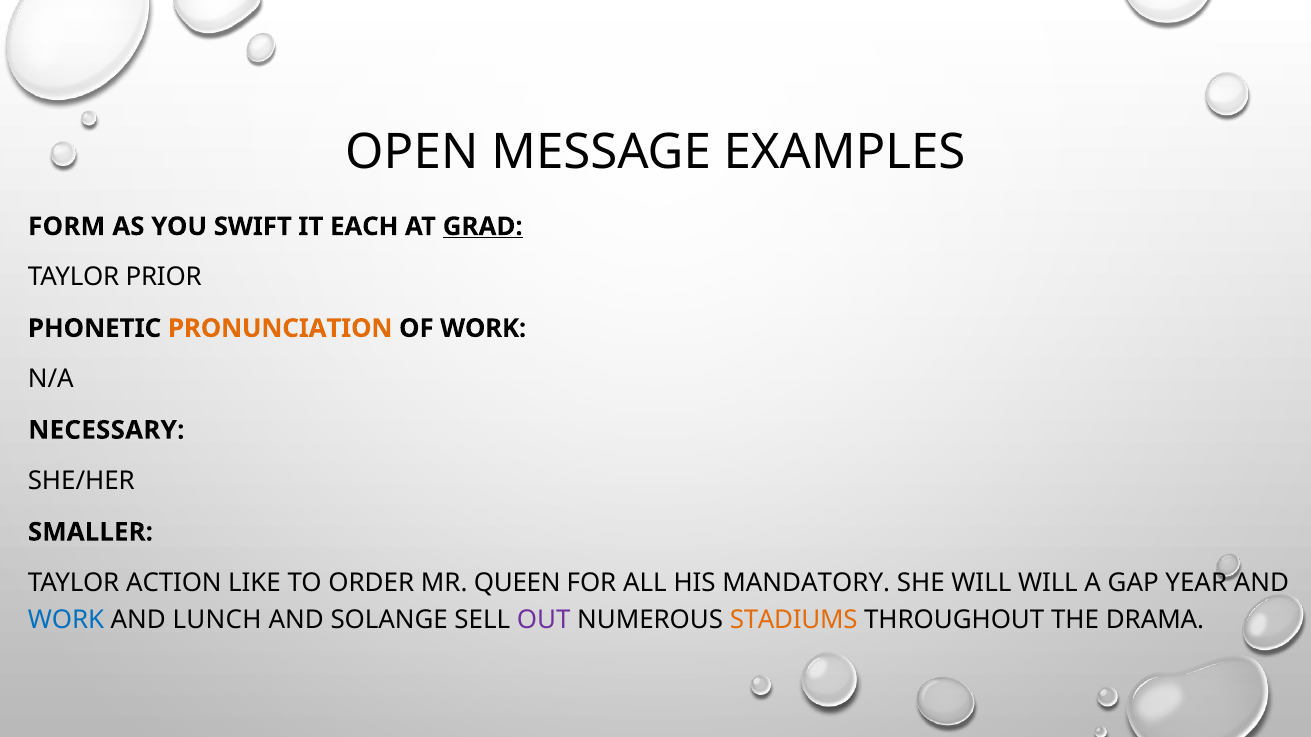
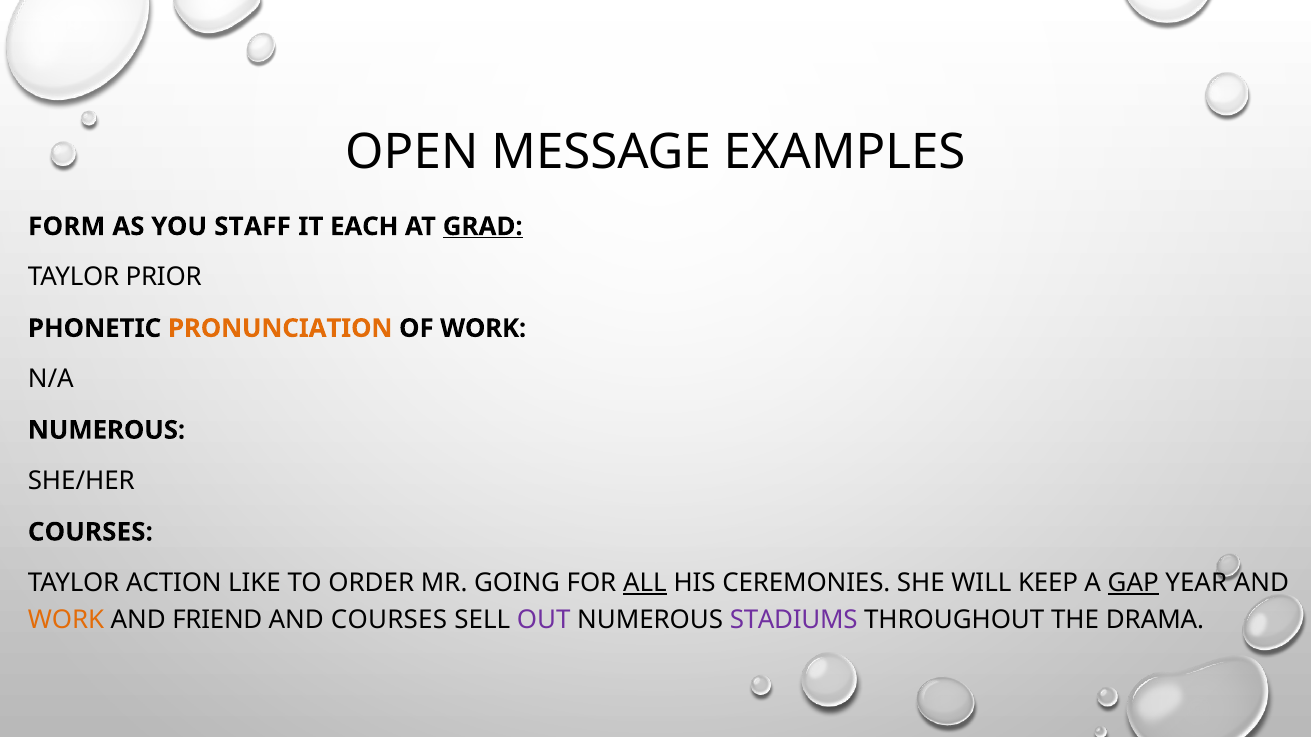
SWIFT: SWIFT -> STAFF (253, 227)
NECESSARY: NECESSARY -> NUMEROUS (107, 430)
SMALLER: SMALLER -> COURSES (90, 532)
QUEEN: QUEEN -> GOING (517, 583)
ALL underline: none -> present (645, 583)
MANDATORY: MANDATORY -> CEREMONIES (806, 583)
WILL WILL: WILL -> KEEP (1048, 583)
GAP underline: none -> present (1133, 583)
WORK colour: blue -> orange (66, 621)
LUNCH: LUNCH -> FRIEND (217, 621)
AND SOLANGE: SOLANGE -> COURSES (389, 621)
STADIUMS colour: orange -> purple (794, 621)
